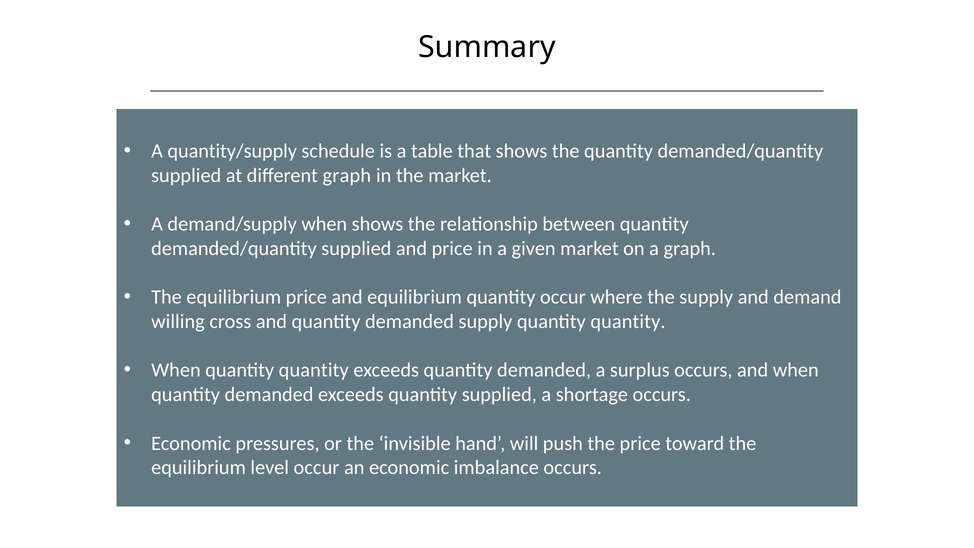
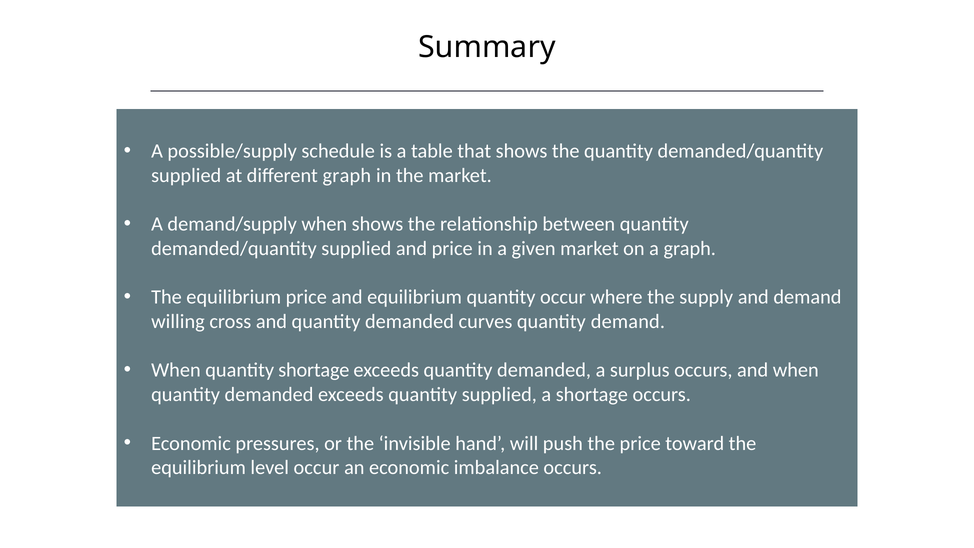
quantity/supply: quantity/supply -> possible/supply (232, 151)
demanded supply: supply -> curves (485, 321)
quantity: quantity -> demand (628, 321)
When quantity quantity: quantity -> shortage (314, 370)
